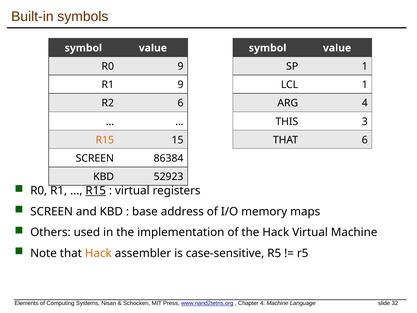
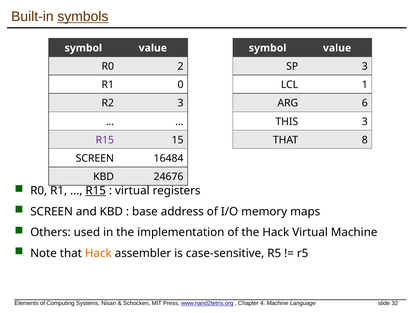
symbols underline: none -> present (83, 17)
R0 9: 9 -> 2 (181, 66)
SP 1: 1 -> 3 (365, 66)
R1 9: 9 -> 0 (181, 85)
R2 6: 6 -> 3 (181, 103)
ARG 4: 4 -> 6 (365, 103)
R15 colour: orange -> purple (105, 140)
THAT 6: 6 -> 8 (365, 140)
86384: 86384 -> 16484 (169, 158)
52923: 52923 -> 24676 (169, 177)
